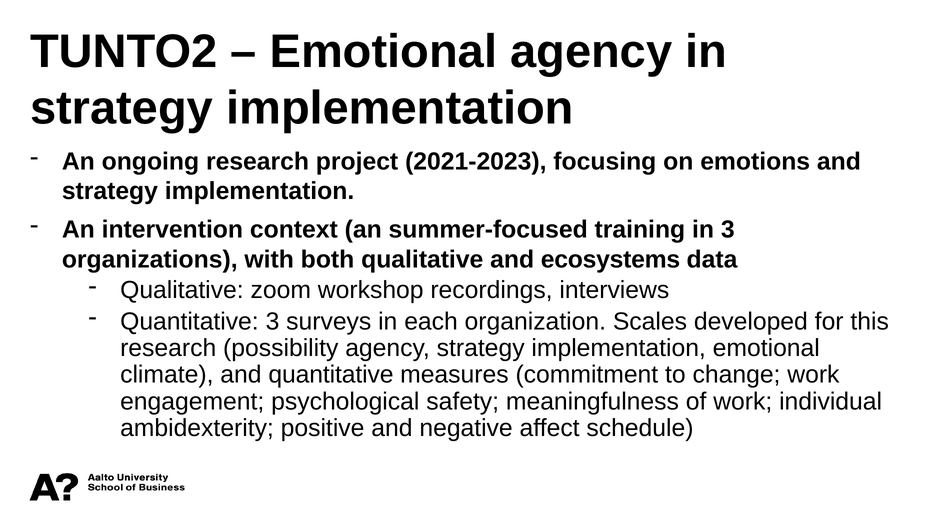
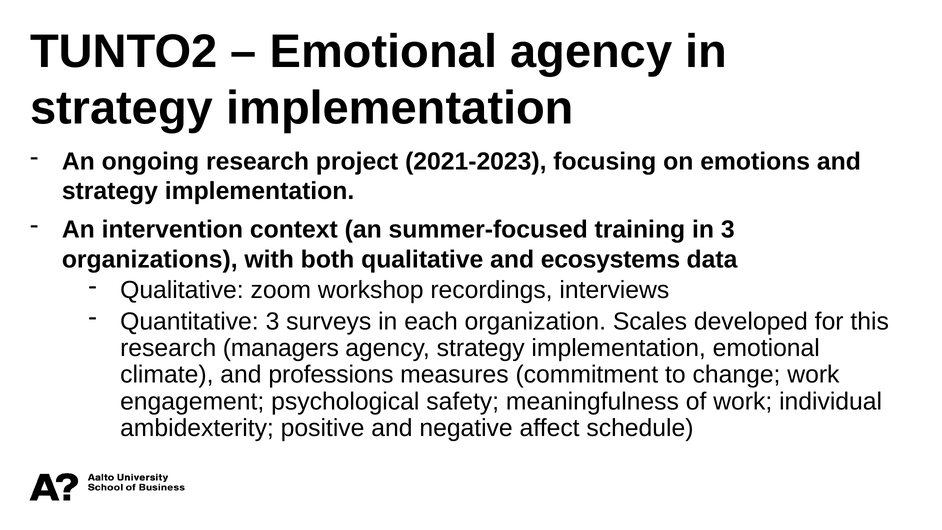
possibility: possibility -> managers (281, 348)
and quantitative: quantitative -> professions (331, 375)
